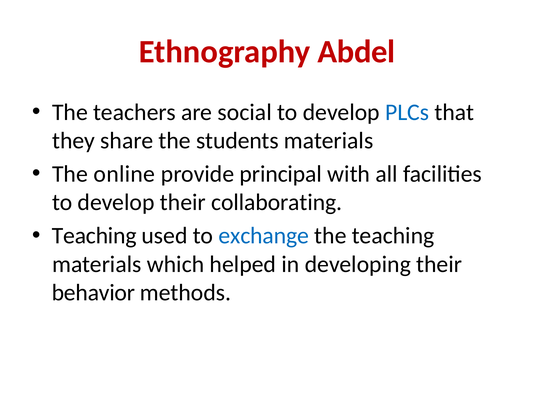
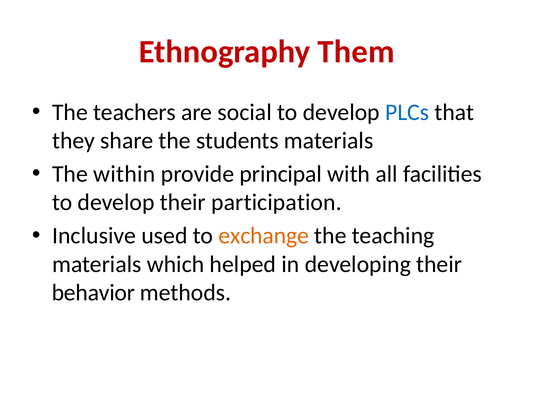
Abdel: Abdel -> Them (356, 52)
online: online -> within (124, 174)
collaborating: collaborating -> participation (277, 202)
Teaching: Teaching -> Inclusive (94, 235)
exchange colour: blue -> orange (264, 235)
